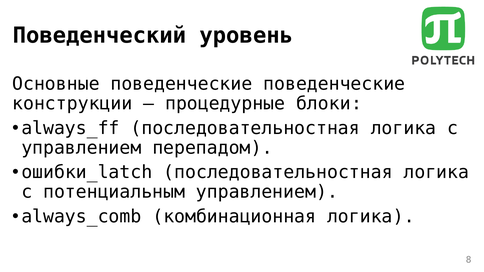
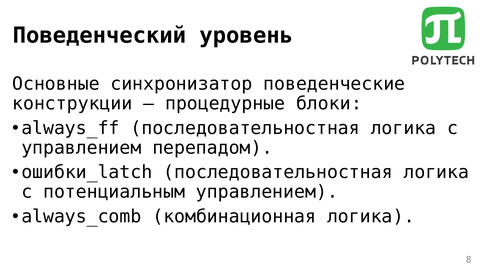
Основные поведенческие: поведенческие -> синхронизатор (181, 84)
